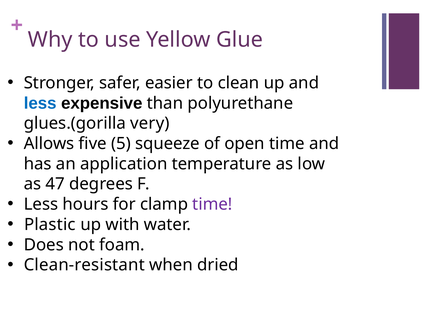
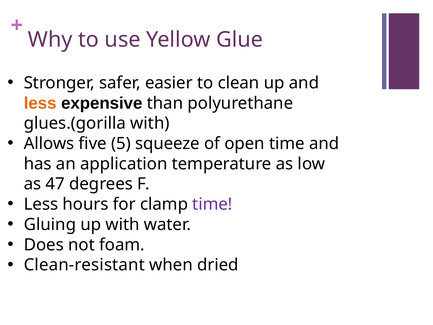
less colour: blue -> orange (40, 103)
glues.(gorilla very: very -> with (150, 123)
Plastic: Plastic -> Gluing (50, 224)
